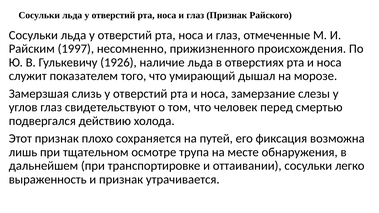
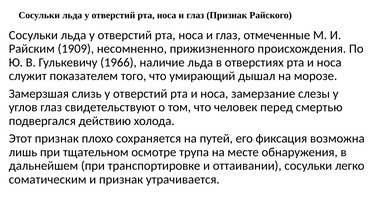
1997: 1997 -> 1909 (76, 49)
1926: 1926 -> 1966 (118, 62)
выраженность: выраженность -> соматическим (48, 180)
